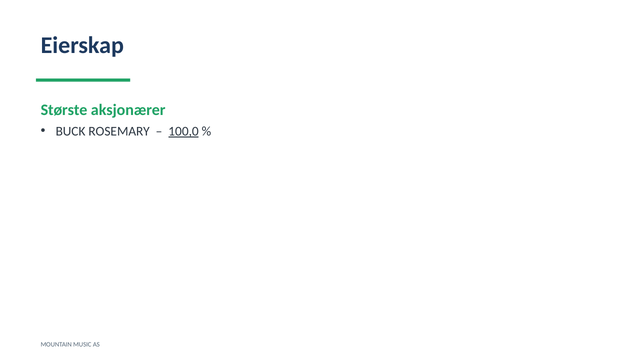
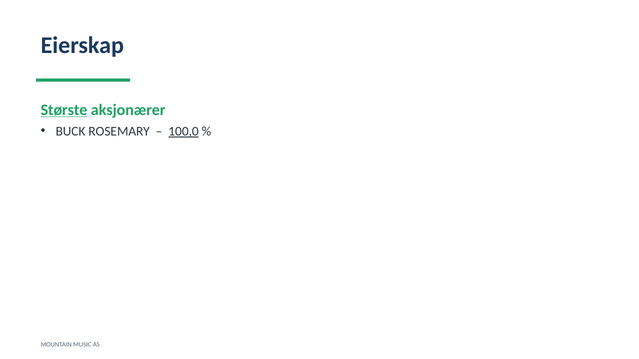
Største underline: none -> present (64, 110)
